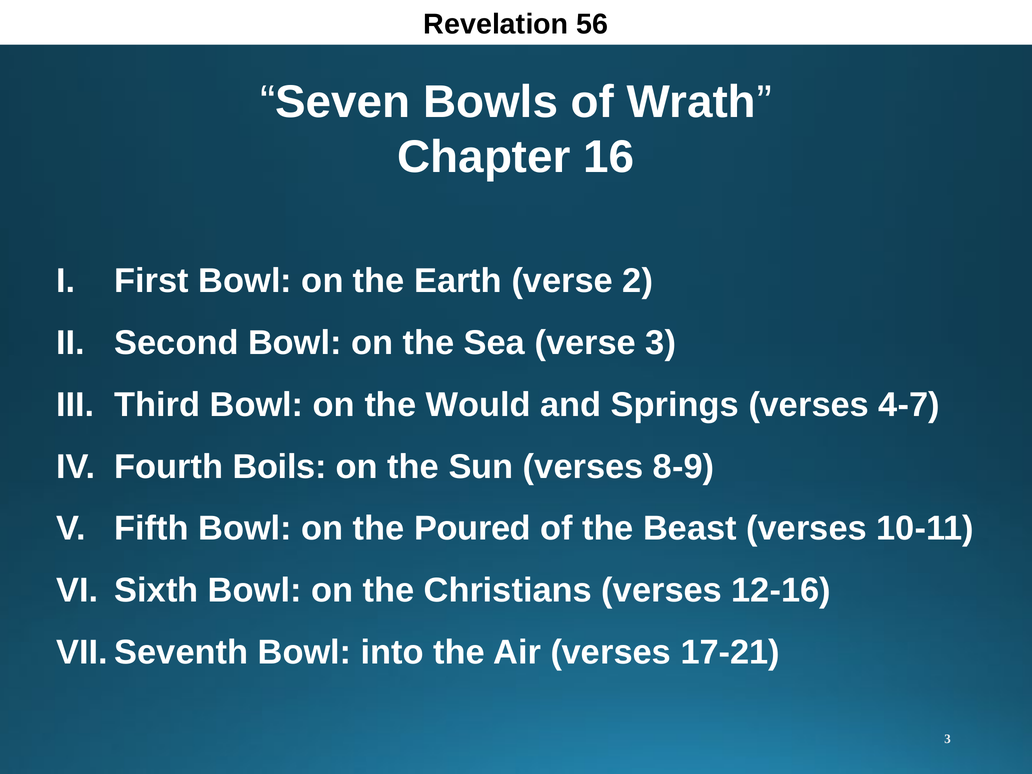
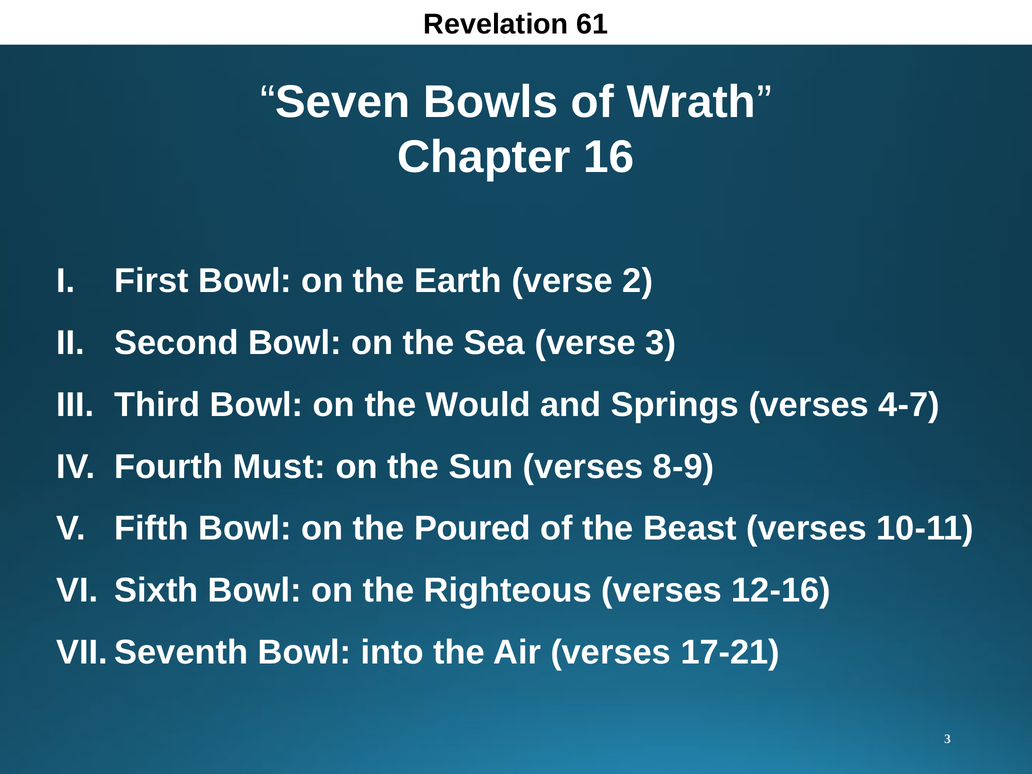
56: 56 -> 61 (592, 24)
Boils: Boils -> Must (279, 467)
Christians: Christians -> Righteous (508, 591)
